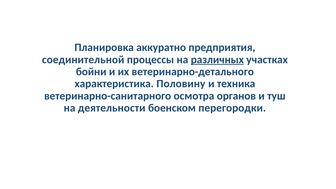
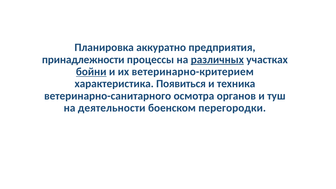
соединительной: соединительной -> принадлежности (83, 60)
бойни underline: none -> present (91, 72)
ветеринарно-детального: ветеринарно-детального -> ветеринарно-критерием (193, 72)
Половину: Половину -> Появиться (181, 84)
